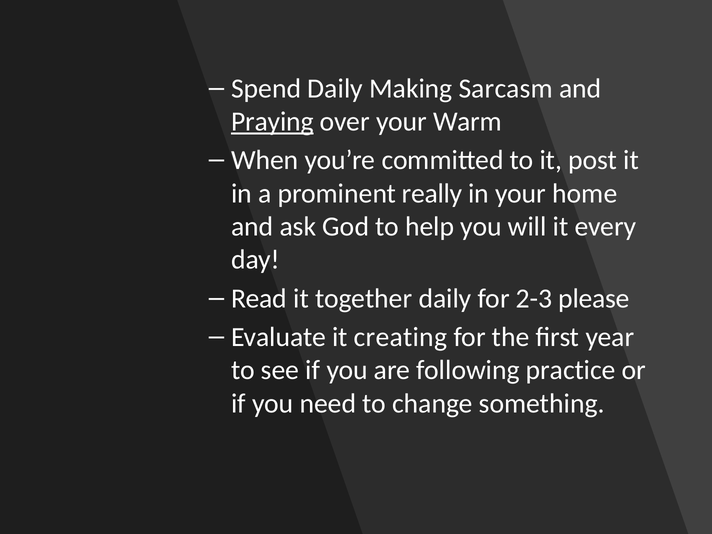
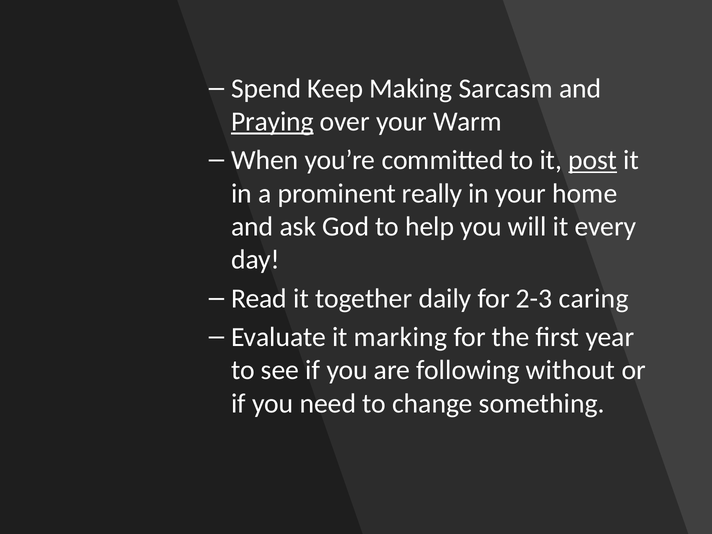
Spend Daily: Daily -> Keep (335, 88)
post underline: none -> present (593, 160)
please: please -> caring (594, 298)
creating: creating -> marking (401, 337)
practice: practice -> without (571, 370)
